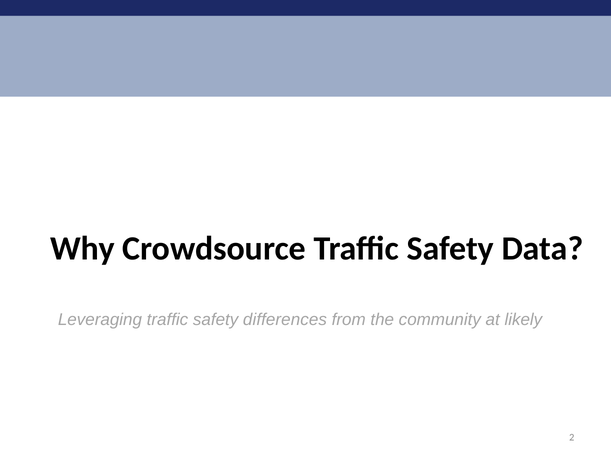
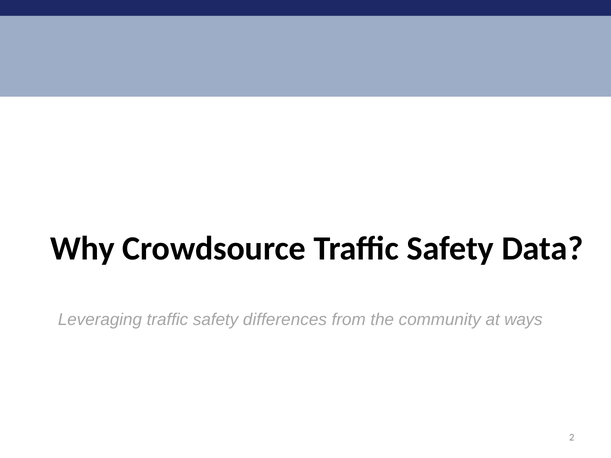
likely: likely -> ways (523, 320)
